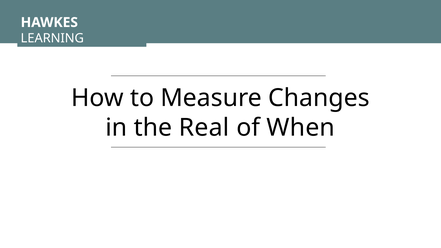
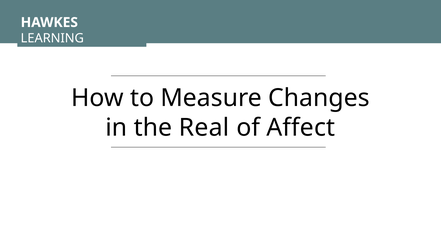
When: When -> Affect (301, 128)
